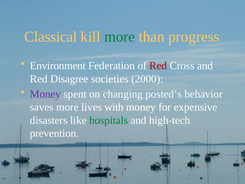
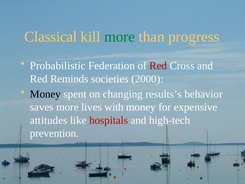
Environment: Environment -> Probabilistic (58, 66)
Disagree: Disagree -> Reminds (69, 79)
Money colour: purple -> black (45, 94)
posted’s: posted’s -> results’s (164, 94)
disasters: disasters -> attitudes (49, 120)
hospitals colour: green -> red (109, 120)
